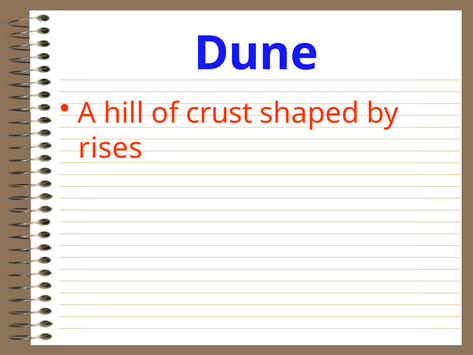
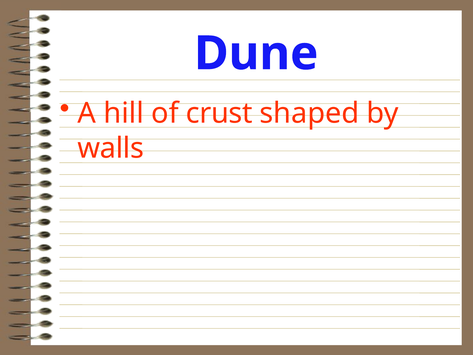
rises: rises -> walls (111, 148)
